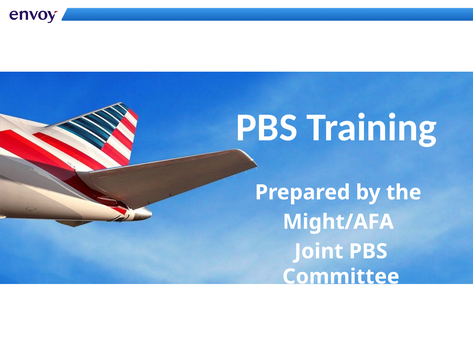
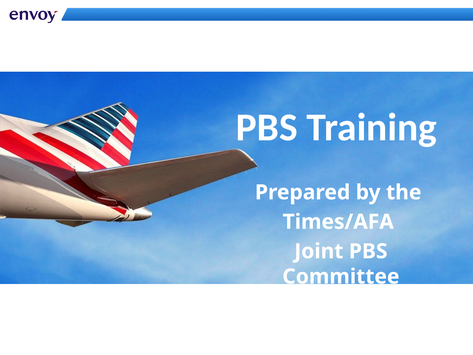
Might/AFA: Might/AFA -> Times/AFA (338, 222)
